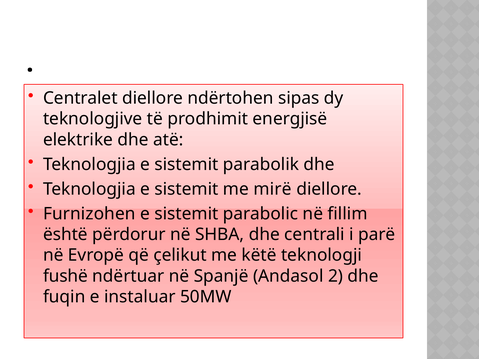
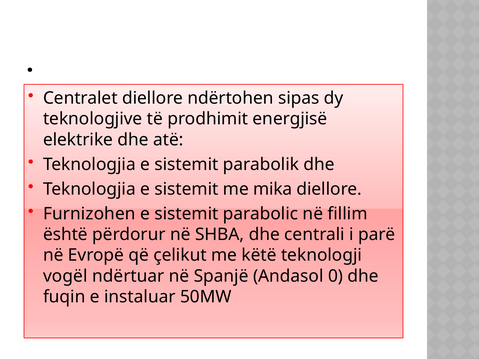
mirë: mirë -> mika (273, 189)
fushë: fushë -> vogël (65, 276)
2: 2 -> 0 (336, 276)
